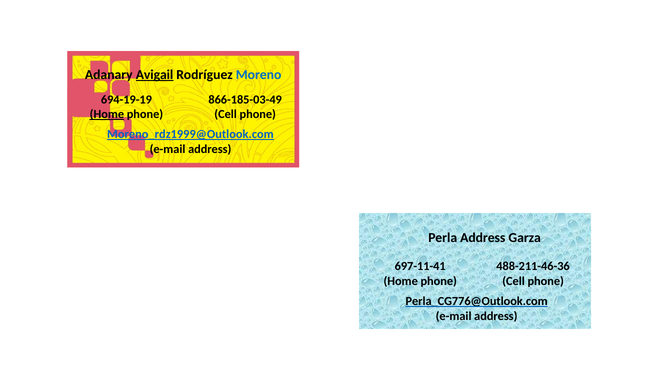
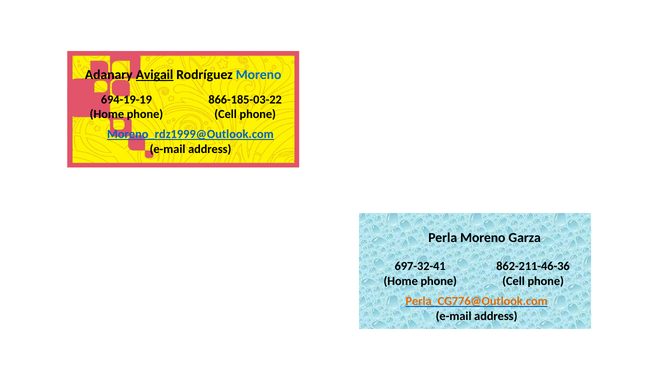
866-185-03-49: 866-185-03-49 -> 866-185-03-22 (245, 100)
Home underline: present -> none (107, 114)
Perla Address: Address -> Moreno (483, 238)
697-11-41: 697-11-41 -> 697-32-41 (420, 267)
488-211-46-36: 488-211-46-36 -> 862-211-46-36 (533, 267)
Perla_CG776@Outlook.com colour: black -> orange (477, 302)
